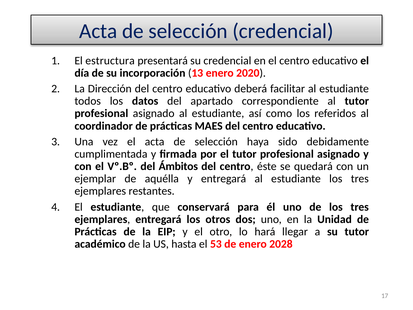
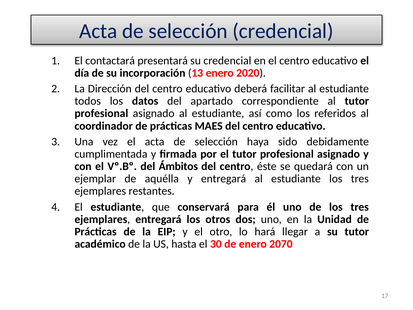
estructura: estructura -> contactará (110, 61)
53: 53 -> 30 (216, 244)
2028: 2028 -> 2070 (281, 244)
